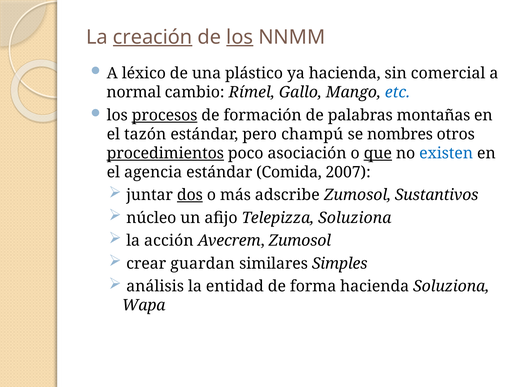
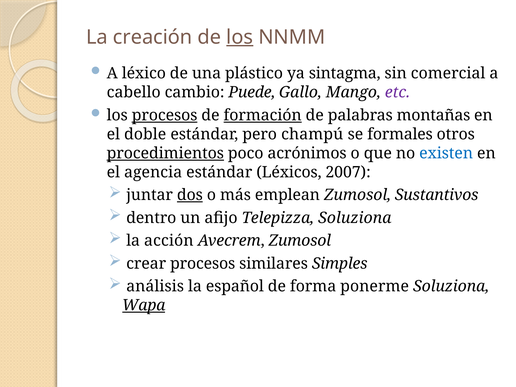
creación underline: present -> none (153, 37)
ya hacienda: hacienda -> sintagma (345, 73)
normal: normal -> cabello (134, 92)
Rímel: Rímel -> Puede (252, 92)
etc colour: blue -> purple (397, 92)
formación underline: none -> present (263, 115)
tazón: tazón -> doble (145, 134)
nombres: nombres -> formales (400, 134)
asociación: asociación -> acrónimos (307, 153)
que underline: present -> none (378, 153)
Comida: Comida -> Léxicos (289, 172)
adscribe: adscribe -> emplean (287, 195)
núcleo: núcleo -> dentro (151, 218)
crear guardan: guardan -> procesos (203, 264)
entidad: entidad -> español (235, 286)
forma hacienda: hacienda -> ponerme (375, 286)
Wapa underline: none -> present (144, 305)
